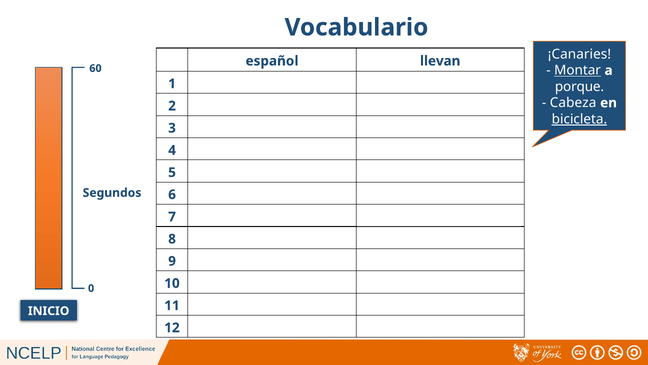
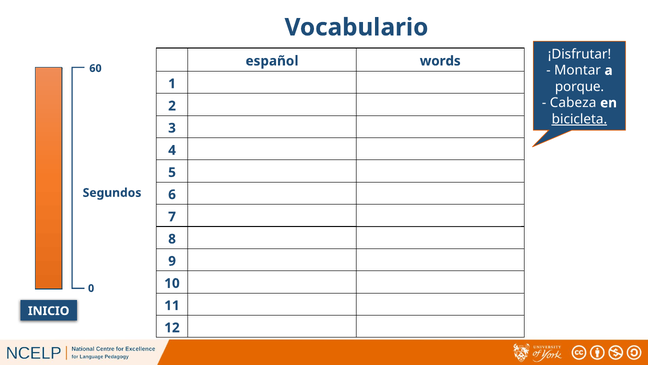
¡Canaries: ¡Canaries -> ¡Disfrutar (579, 54)
llevan: llevan -> words (440, 61)
Montar underline: present -> none (578, 70)
